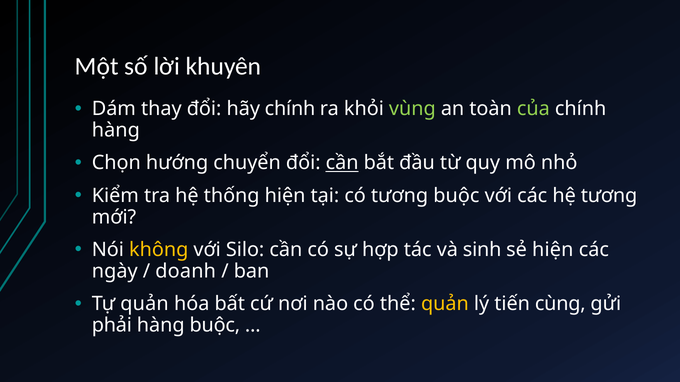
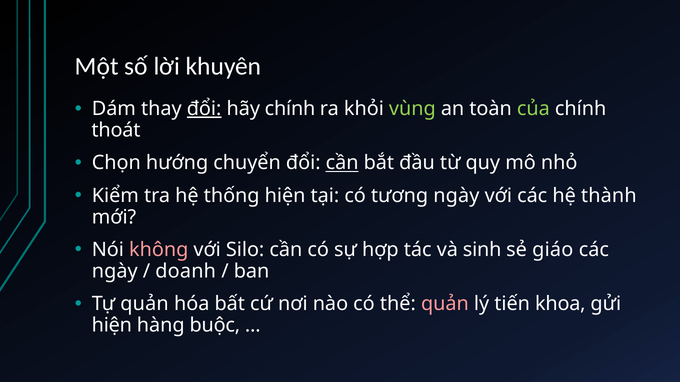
đổi underline: none -> present (204, 109)
hàng: hàng -> thoát (116, 130)
tương buộc: buộc -> ngày (456, 196)
hệ tương: tương -> thành (609, 196)
không colour: yellow -> pink (159, 250)
sẻ hiện: hiện -> giáo (553, 250)
quản colour: yellow -> pink (445, 304)
cùng: cùng -> khoa (560, 304)
phải: phải -> hiện (112, 326)
